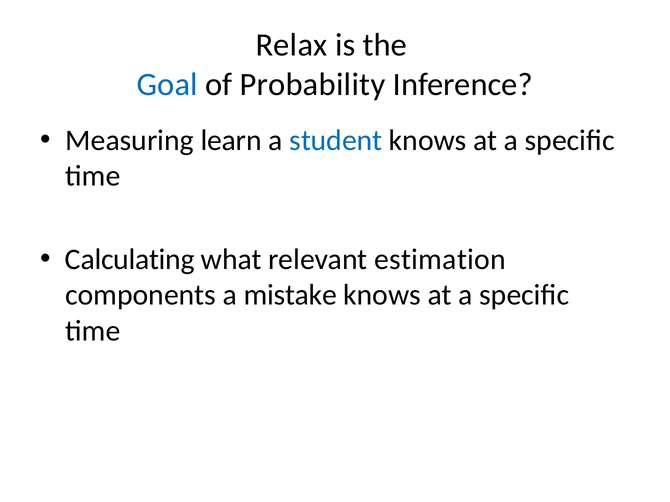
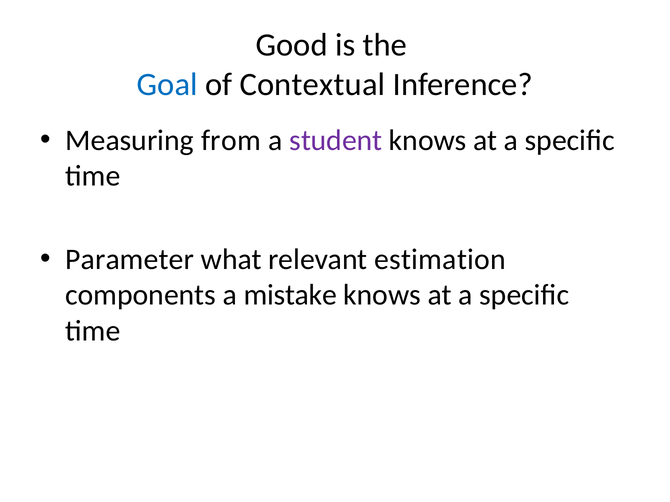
Relax: Relax -> Good (292, 45)
Probability: Probability -> Contextual (312, 84)
learn: learn -> from (231, 141)
student colour: blue -> purple (336, 141)
Calculating: Calculating -> Parameter (130, 260)
